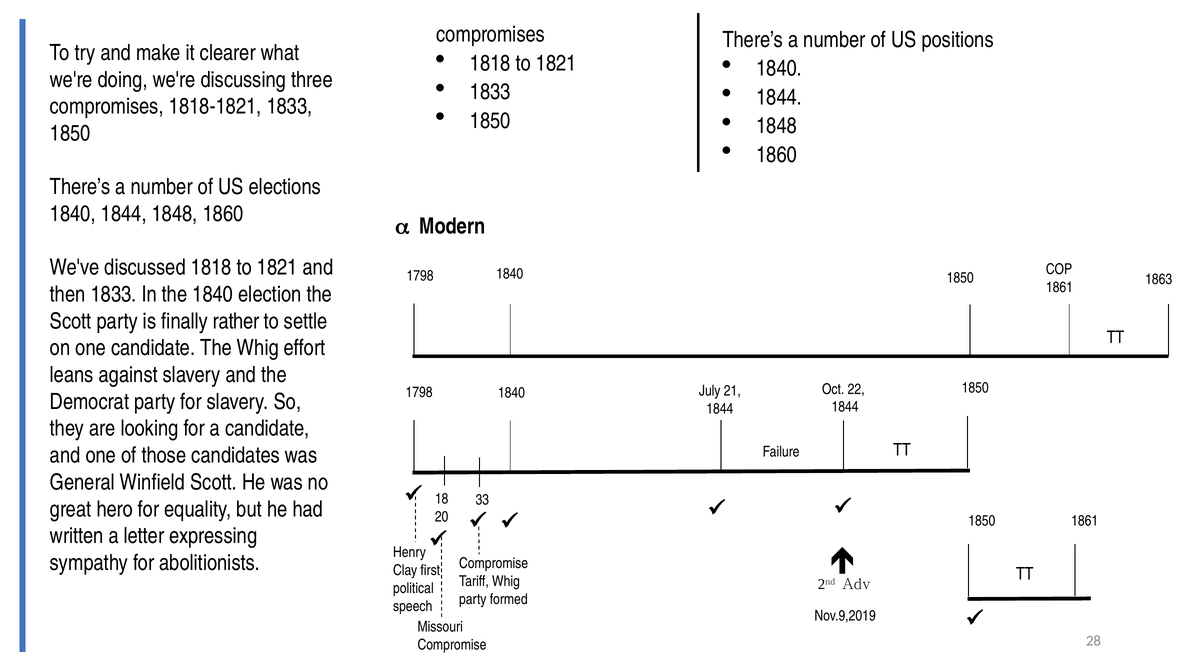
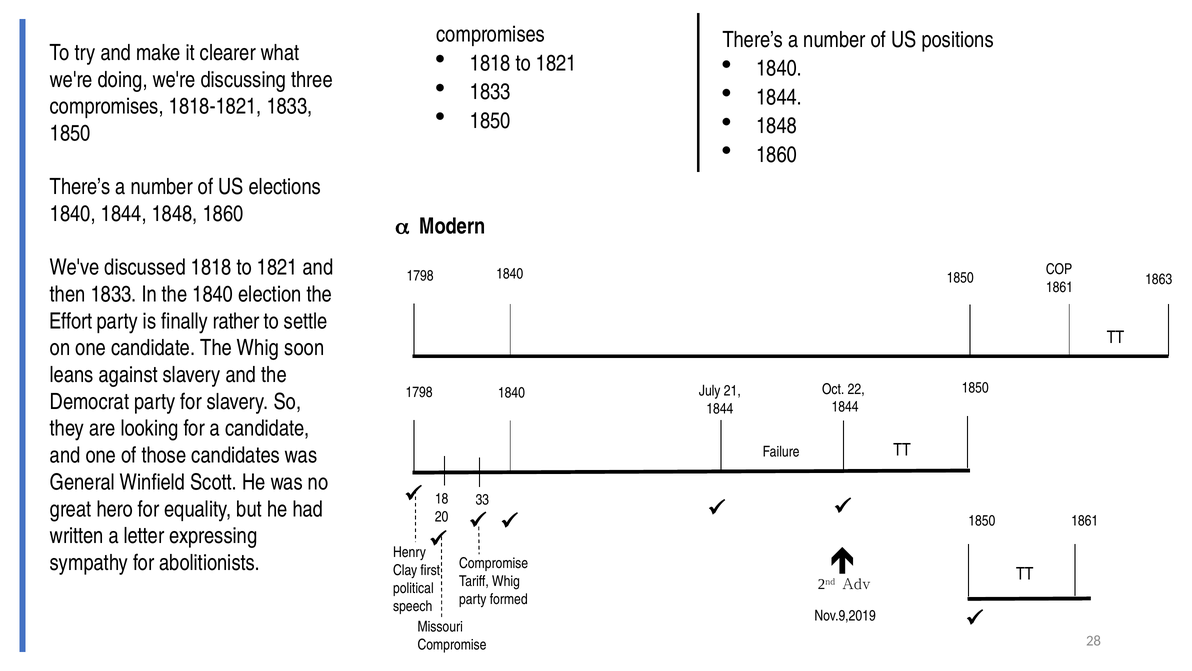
Scott: Scott -> Effort (71, 321)
effort: effort -> soon (304, 348)
